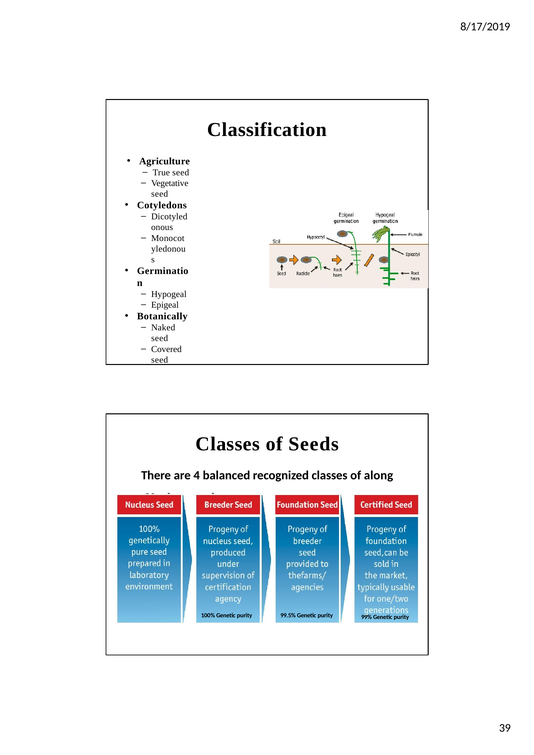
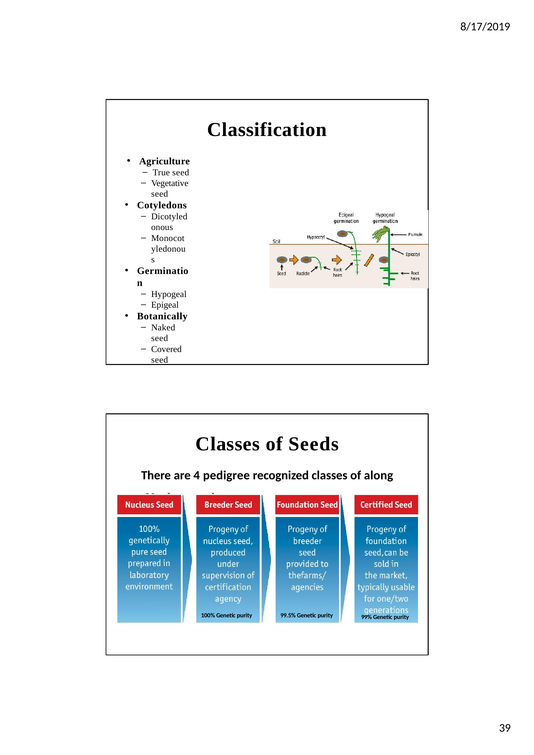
4 balanced: balanced -> pedigree (226, 476)
